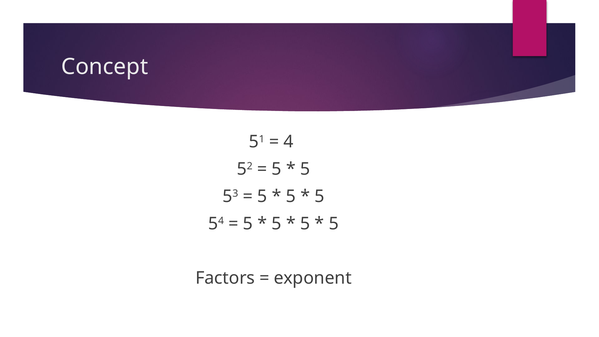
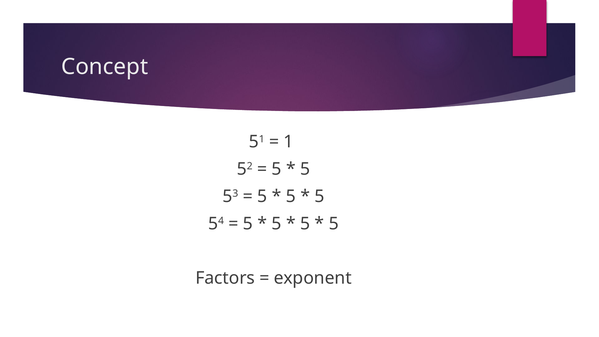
4: 4 -> 1 (289, 142)
